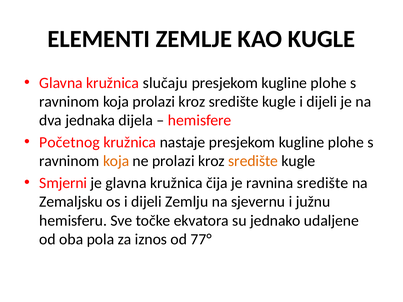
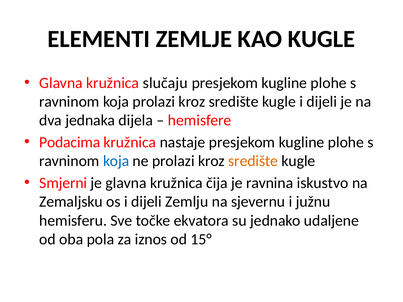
Početnog: Početnog -> Podacima (70, 142)
koja colour: orange -> blue (116, 161)
ravnina središte: središte -> iskustvo (323, 183)
77°: 77° -> 15° (201, 239)
